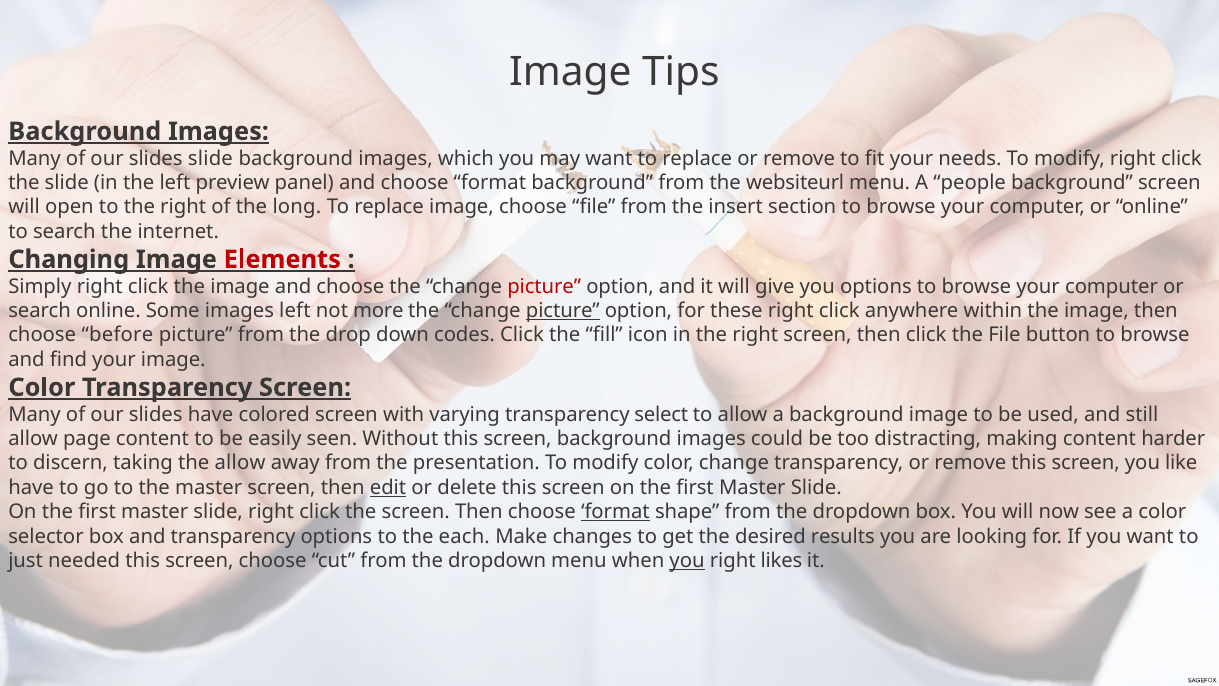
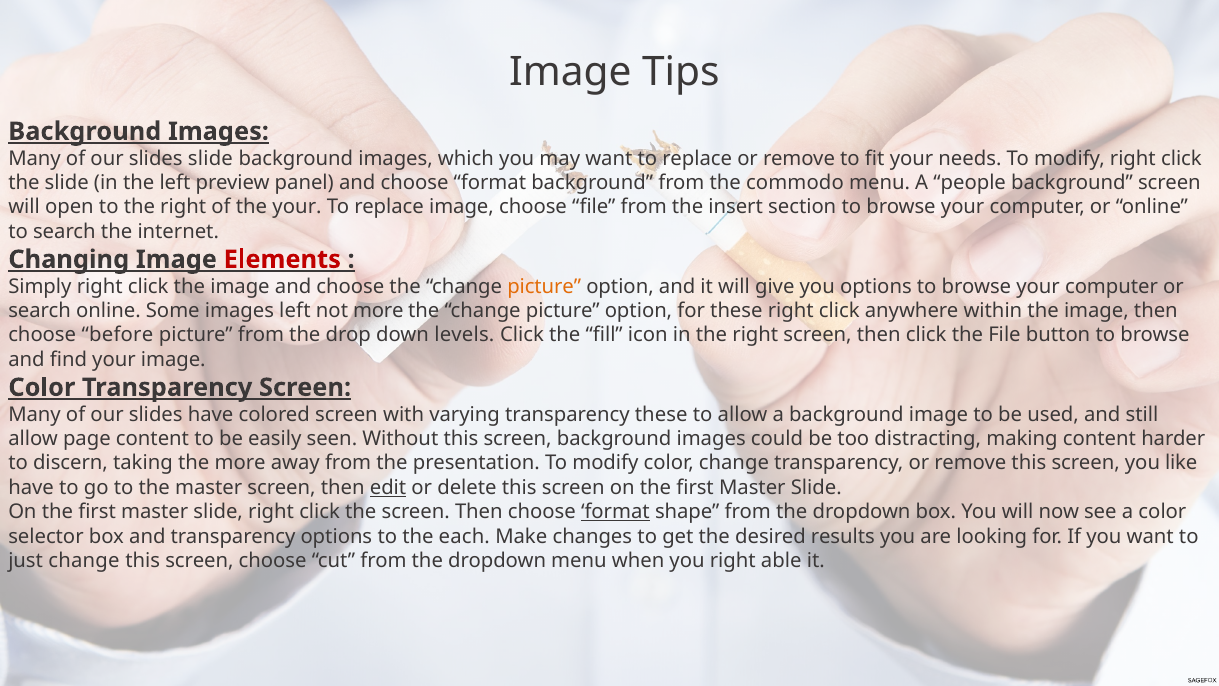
websiteurl: websiteurl -> commodo (795, 183)
the long: long -> your (297, 207)
picture colour: red -> orange (544, 286)
picture underline: present -> none (563, 311)
codes: codes -> levels (464, 335)
transparency select: select -> these (661, 414)
the allow: allow -> more (240, 463)
just needed: needed -> change (84, 561)
you underline: present -> none (687, 561)
likes: likes -> able (781, 561)
